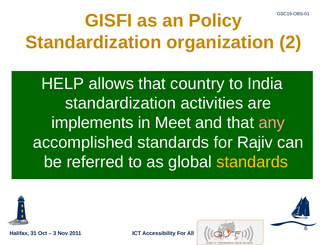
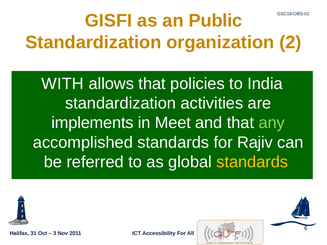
Policy: Policy -> Public (215, 21)
HELP: HELP -> WITH (63, 84)
country: country -> policies (197, 84)
any colour: pink -> light green (272, 123)
